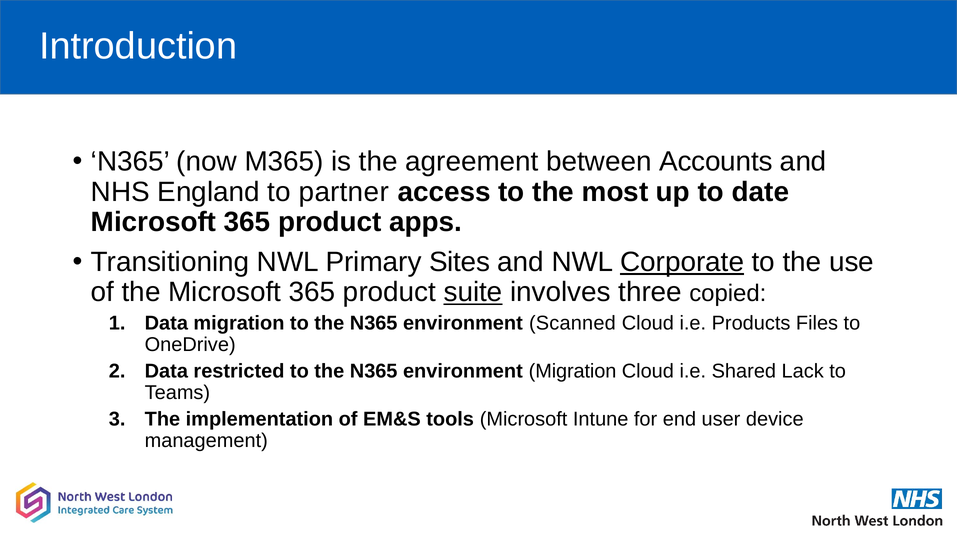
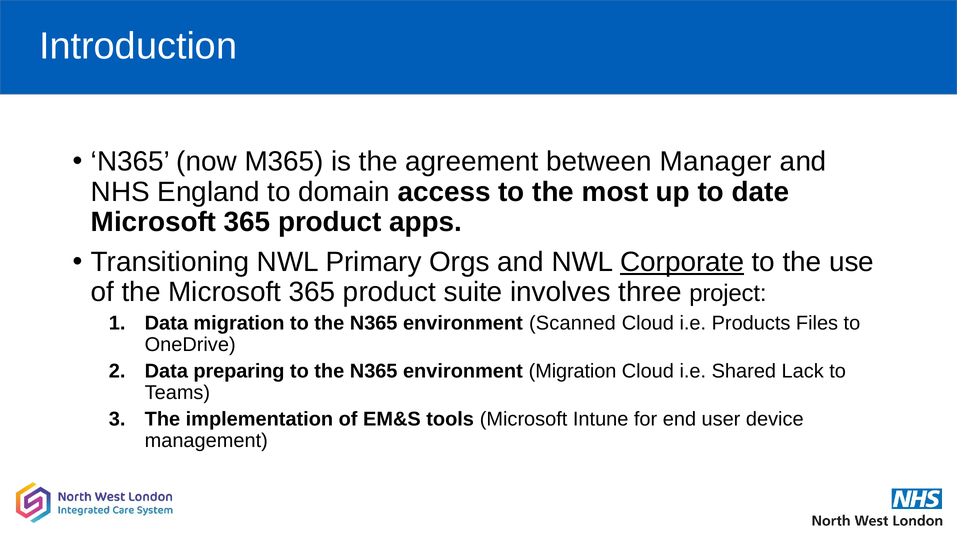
Accounts: Accounts -> Manager (716, 162)
partner: partner -> domain (344, 192)
Sites: Sites -> Orgs (459, 262)
suite underline: present -> none (473, 292)
copied: copied -> project (728, 294)
restricted: restricted -> preparing (239, 371)
